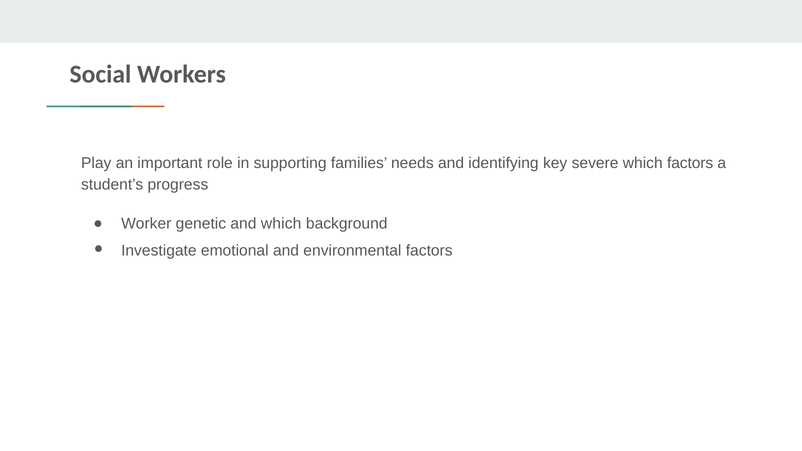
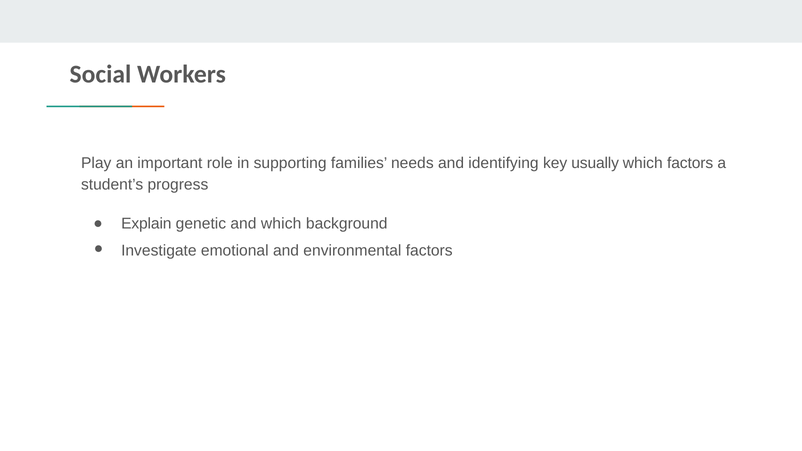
severe: severe -> usually (595, 163)
Worker: Worker -> Explain (146, 224)
